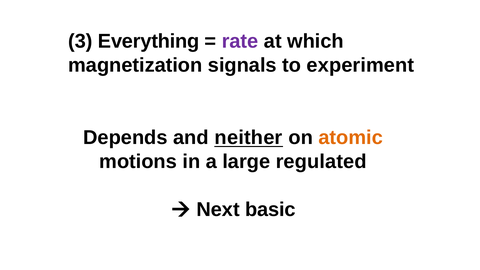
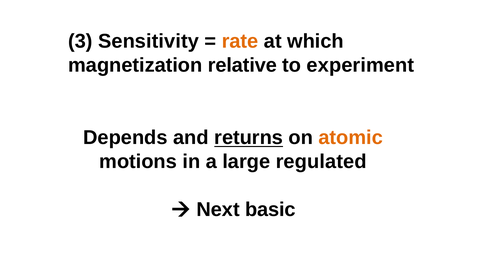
Everything: Everything -> Sensitivity (148, 41)
rate colour: purple -> orange (240, 41)
signals: signals -> relative (242, 65)
neither: neither -> returns (249, 138)
